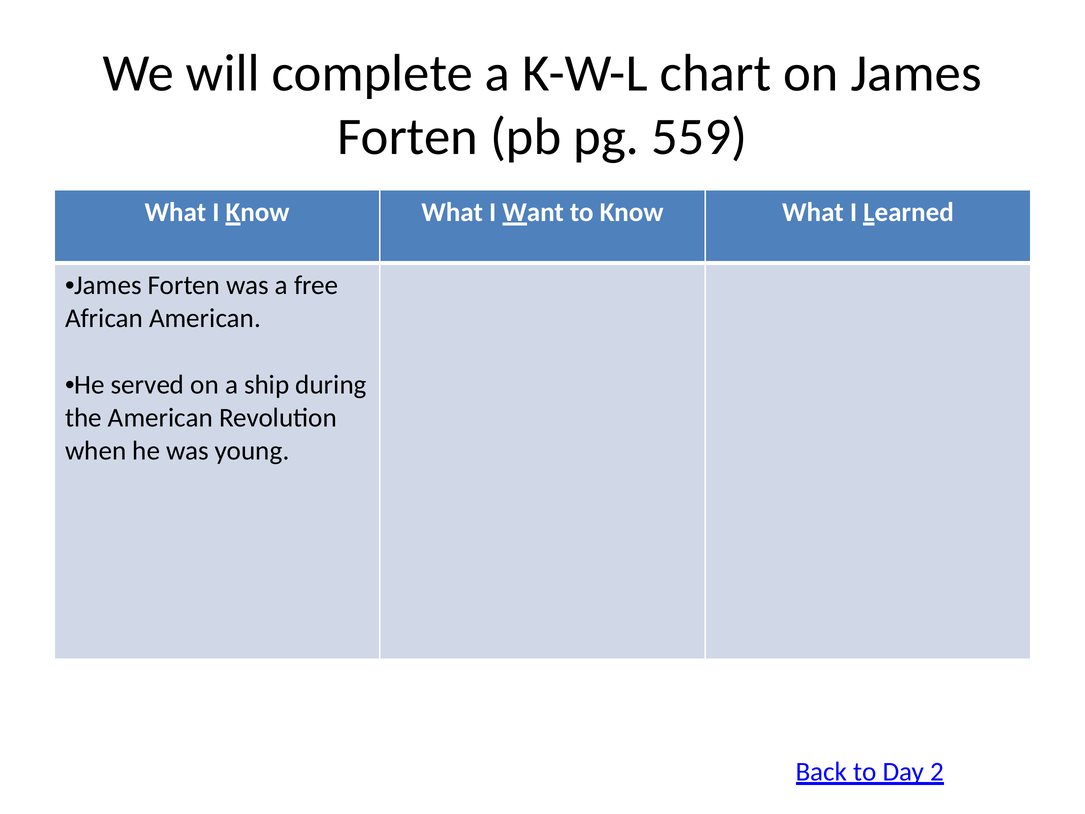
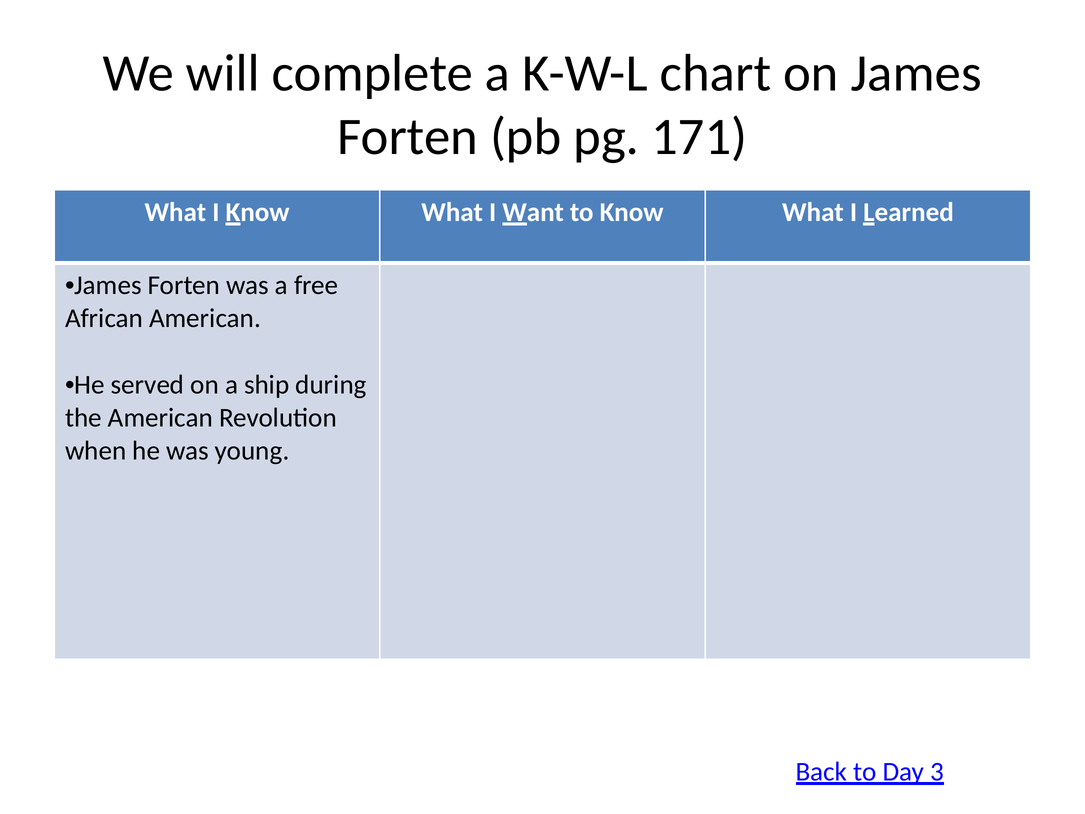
559: 559 -> 171 (699, 137)
2: 2 -> 3 (937, 772)
